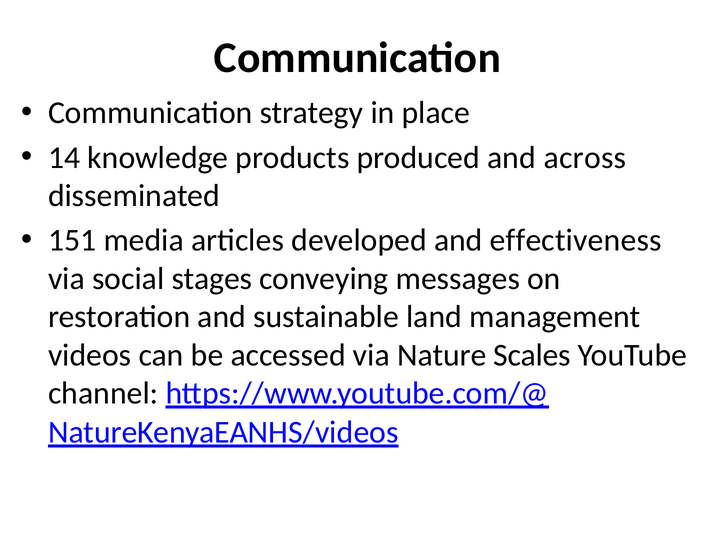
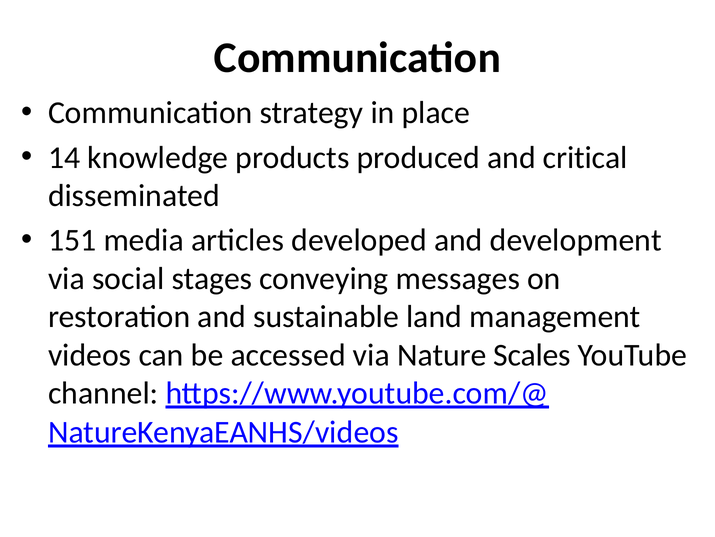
across: across -> critical (585, 157)
effectiveness: effectiveness -> development (576, 240)
